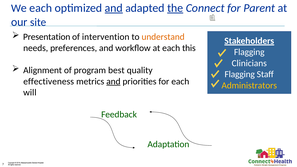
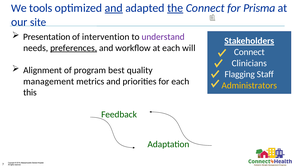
We each: each -> tools (41, 8)
Parent: Parent -> Prisma (259, 8)
understand colour: orange -> purple (163, 37)
preferences underline: none -> present (74, 48)
this: this -> will (189, 48)
Flagging: Flagging -> Connect (249, 52)
effectiveness: effectiveness -> management (49, 81)
and underline: present -> none (113, 81)
will: will -> this (30, 93)
